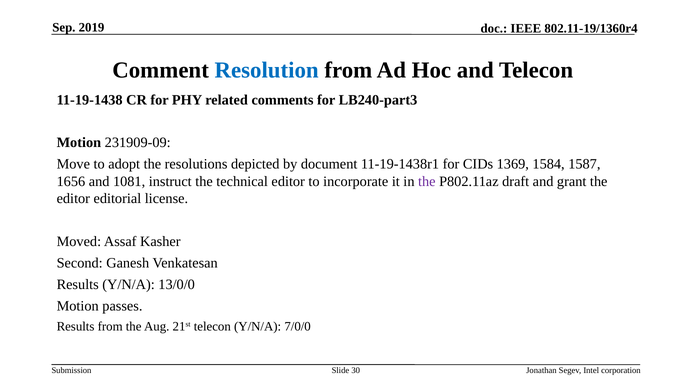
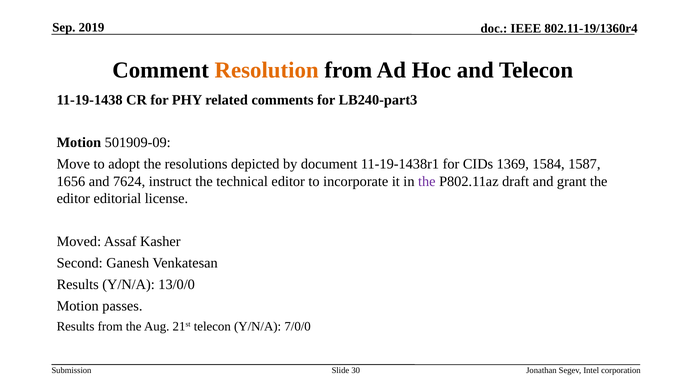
Resolution colour: blue -> orange (267, 70)
231909-09: 231909-09 -> 501909-09 (138, 143)
1081: 1081 -> 7624 (129, 181)
